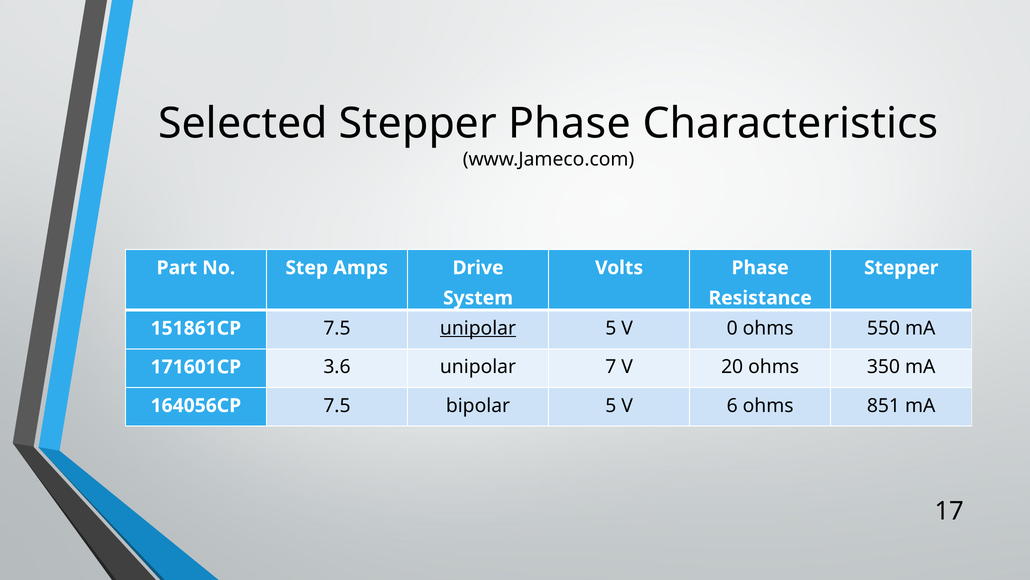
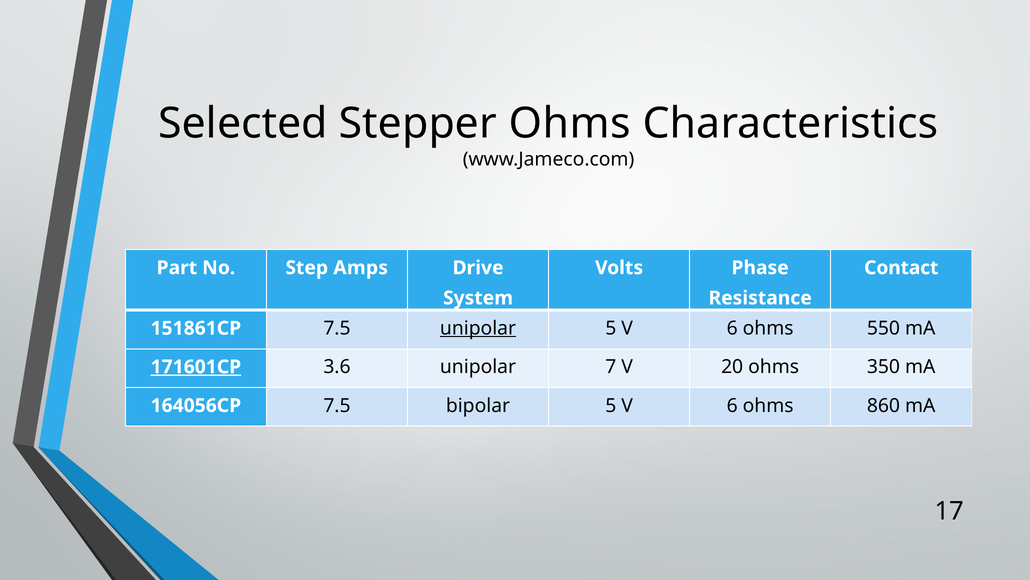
Stepper Phase: Phase -> Ohms (570, 123)
Stepper: Stepper -> Contact (901, 268)
0: 0 -> 6 (732, 328)
171601CP underline: none -> present (196, 367)
851: 851 -> 860 (883, 405)
